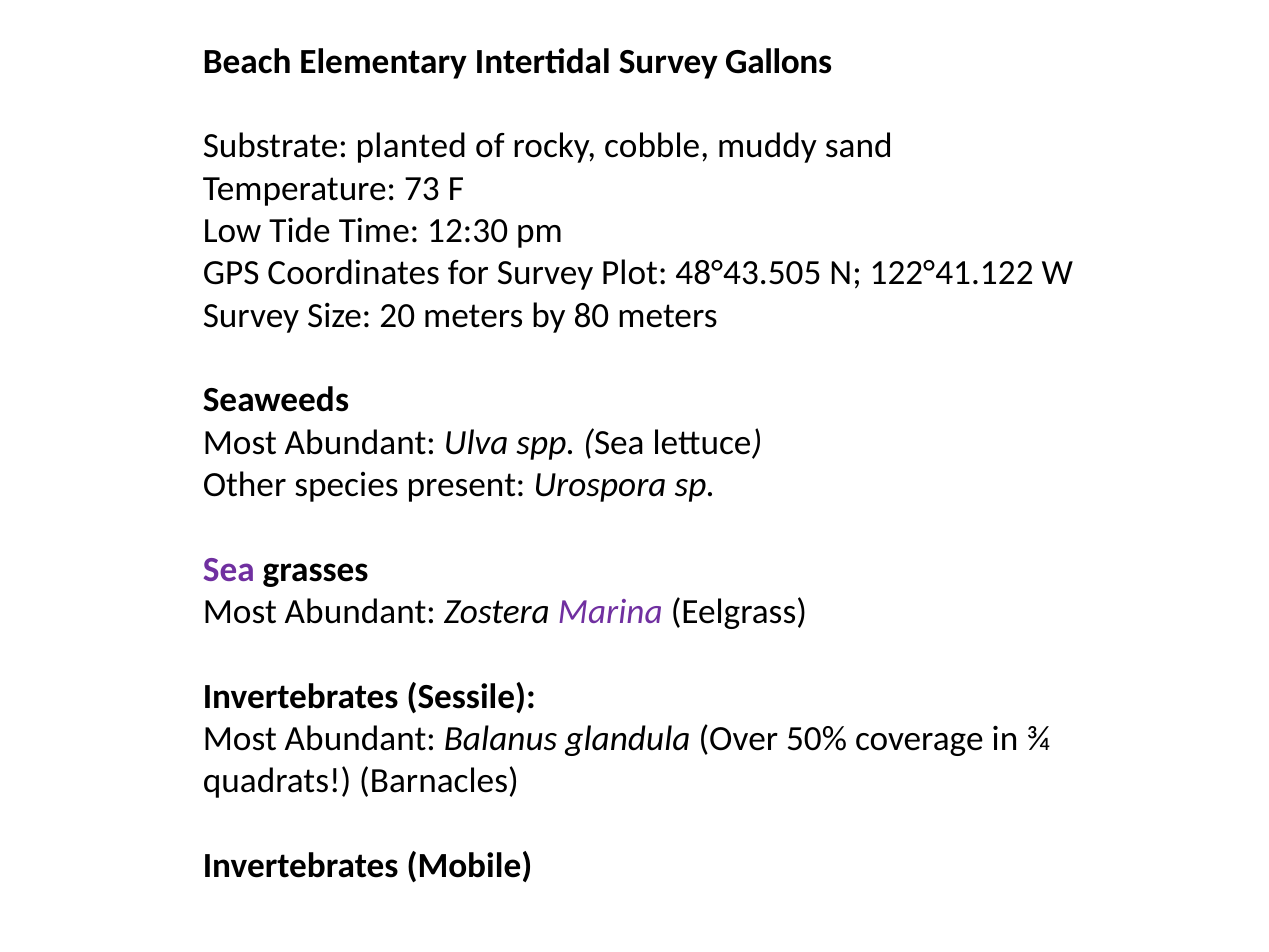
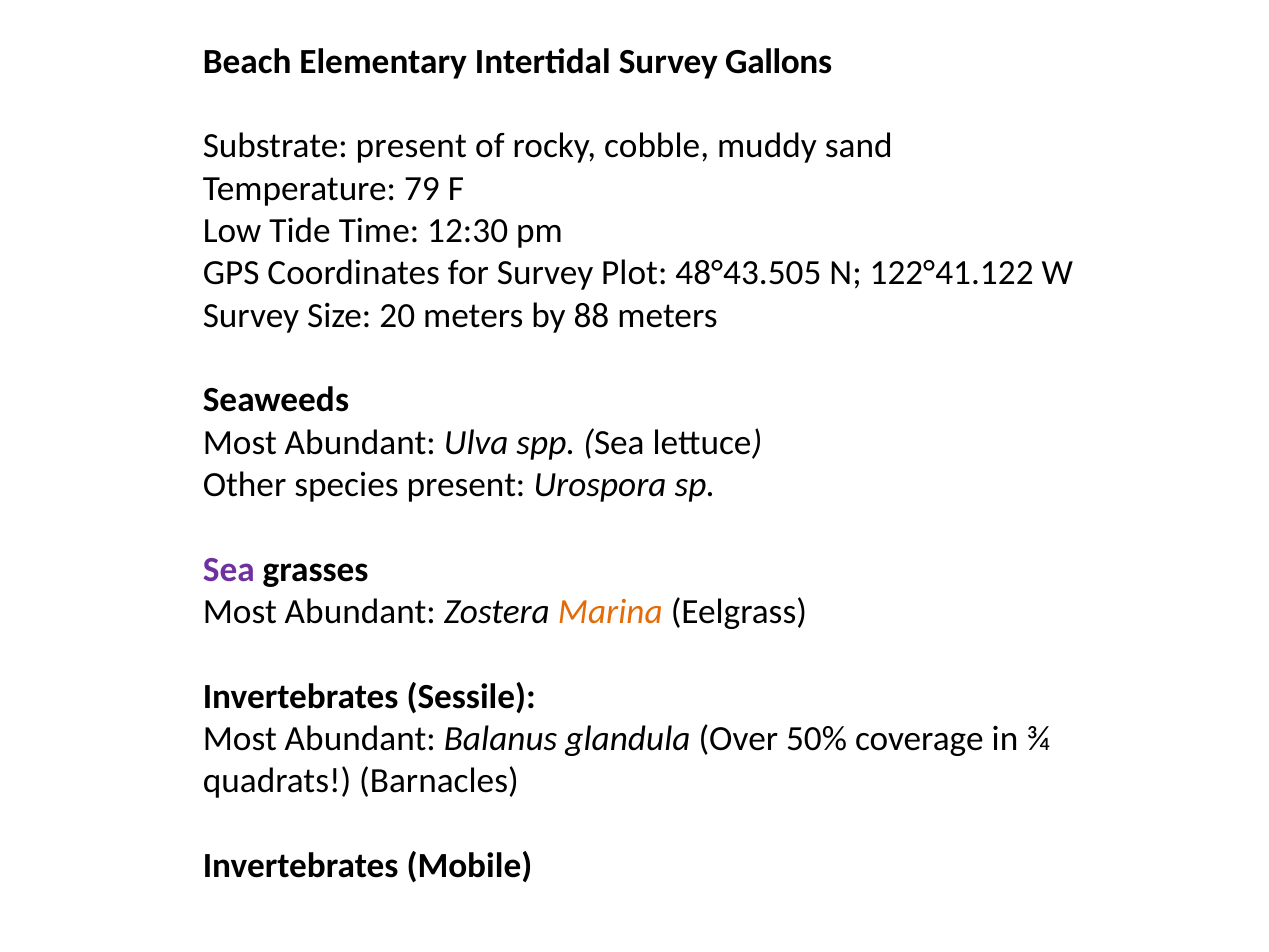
Substrate planted: planted -> present (411, 146)
73: 73 -> 79 (422, 189)
80: 80 -> 88 (591, 315)
Marina colour: purple -> orange (610, 612)
